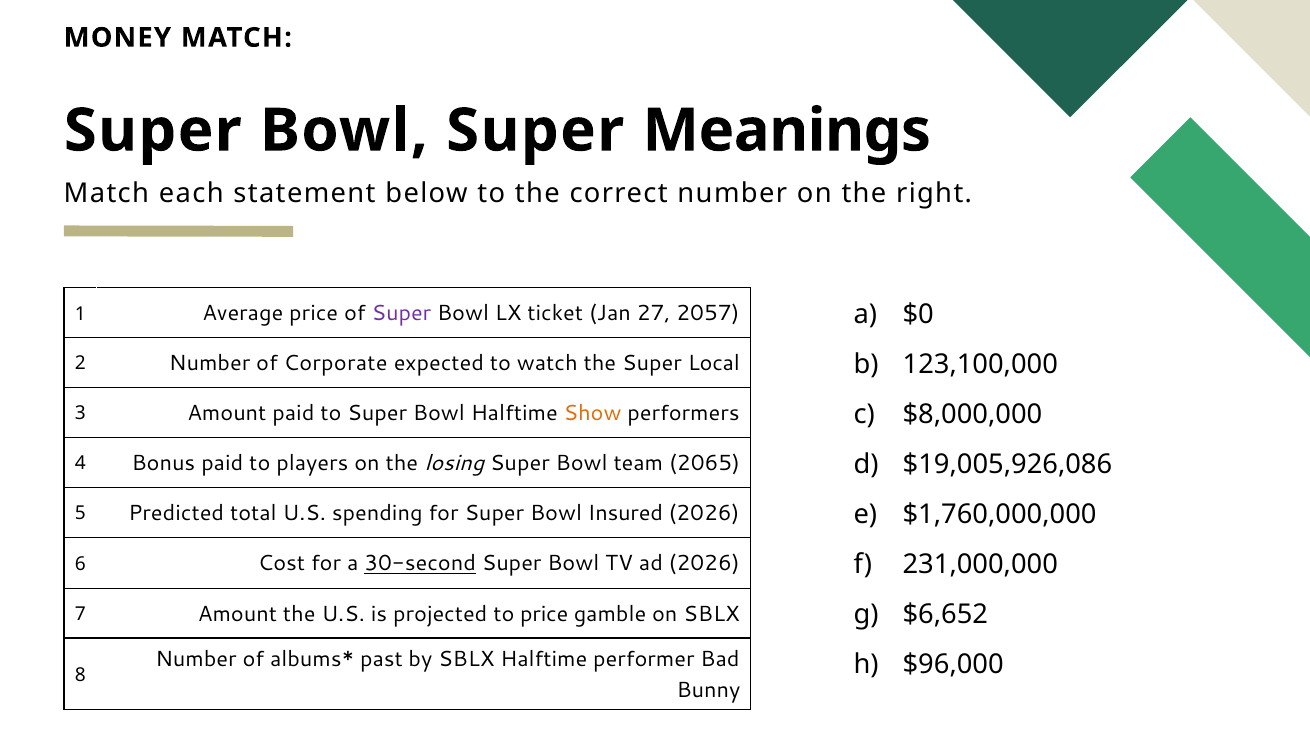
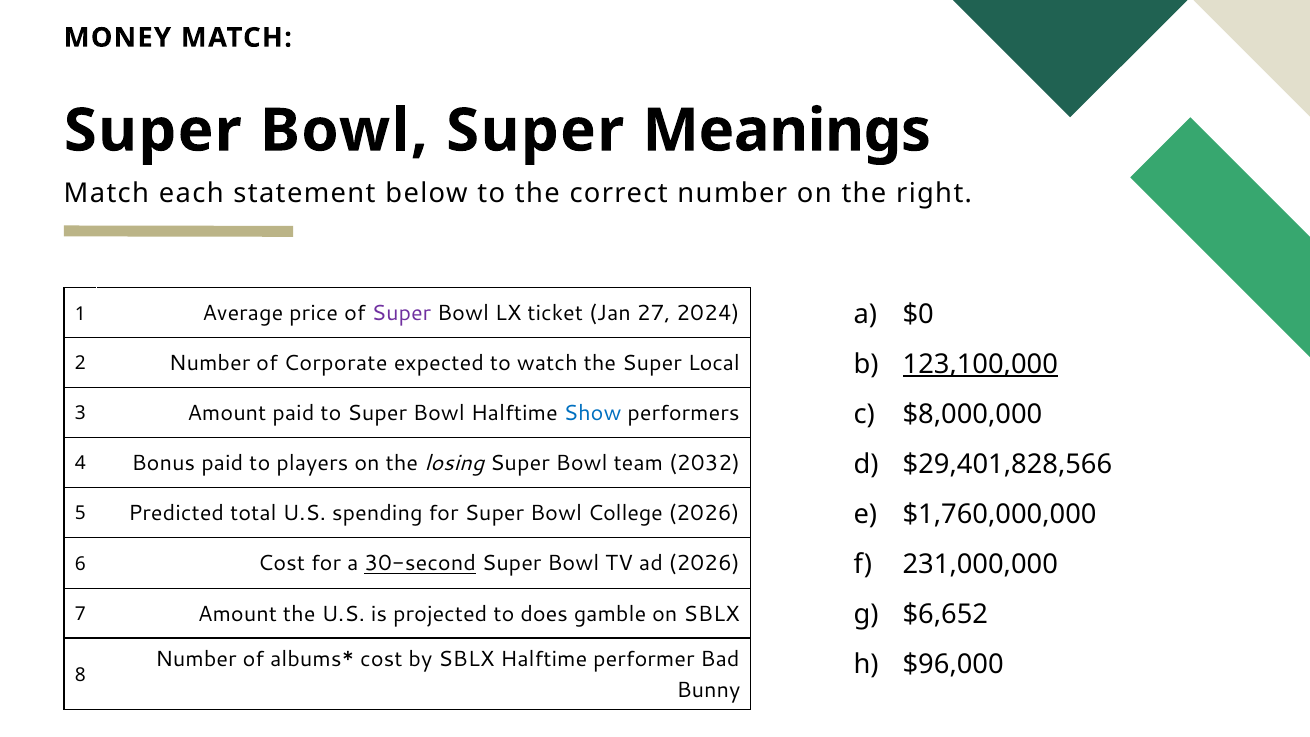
2057: 2057 -> 2024 (708, 314)
123,100,000 underline: none -> present (980, 364)
Show colour: orange -> blue (593, 413)
$19,005,926,086: $19,005,926,086 -> $29,401,828,566 (1007, 464)
2065: 2065 -> 2032 (705, 463)
Insured: Insured -> College (625, 513)
to price: price -> does (544, 614)
past: past -> cost (381, 659)
